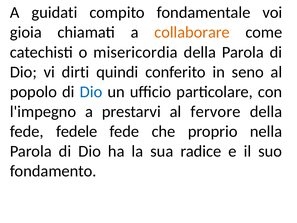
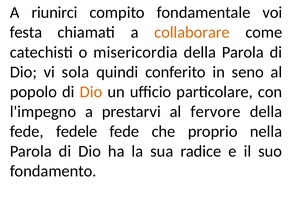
guidati: guidati -> riunirci (55, 13)
gioia: gioia -> festa (26, 32)
dirti: dirti -> sola (75, 72)
Dio colour: blue -> orange (91, 92)
